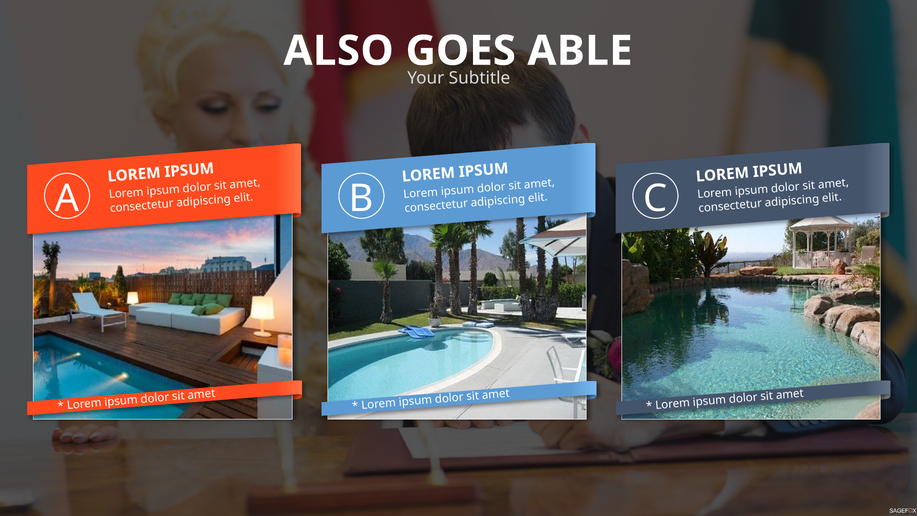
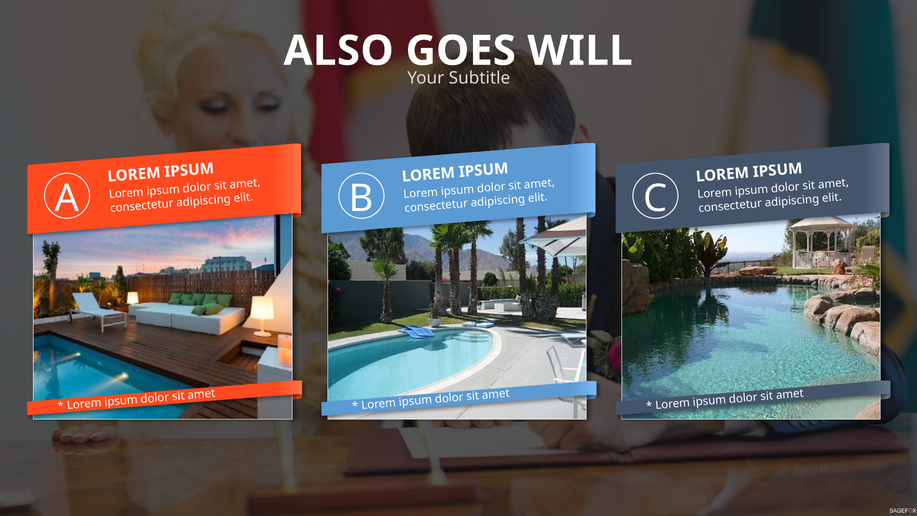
ABLE: ABLE -> WILL (580, 51)
